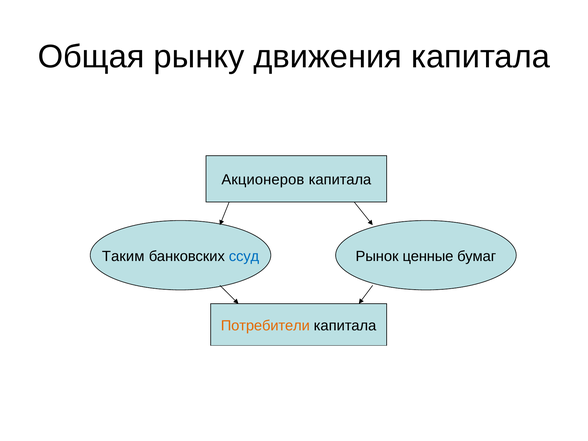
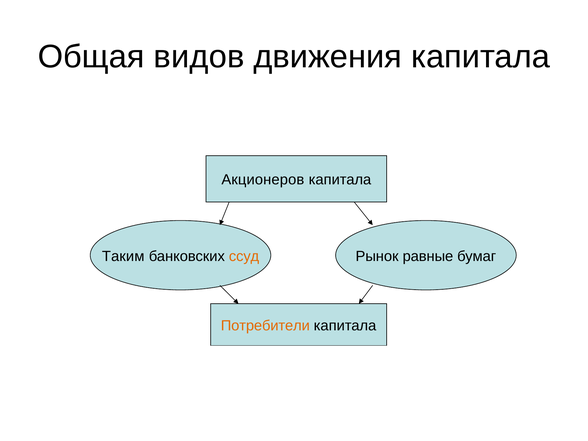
рынку: рынку -> видов (199, 57)
ссуд colour: blue -> orange (244, 256)
ценные: ценные -> равные (428, 256)
